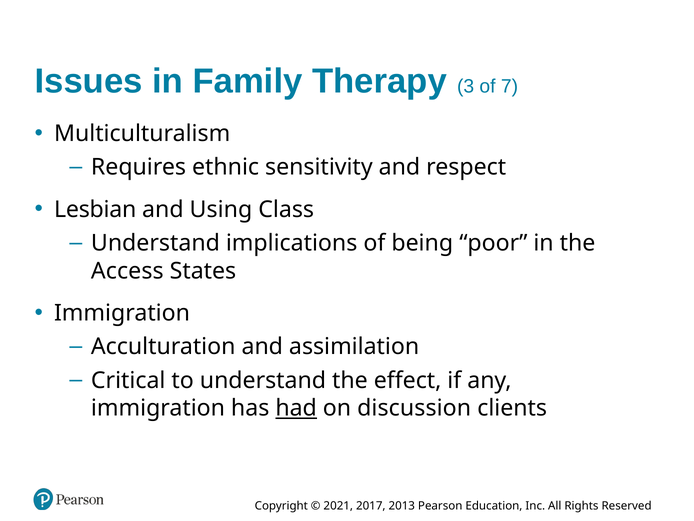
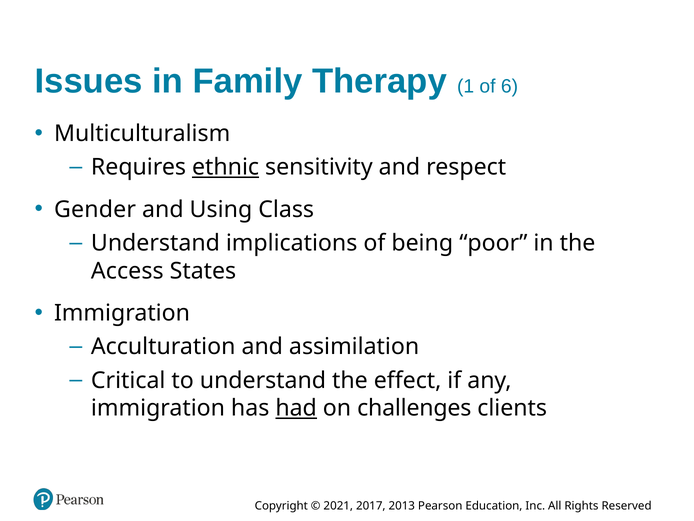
3: 3 -> 1 (466, 86)
7: 7 -> 6 (509, 86)
ethnic underline: none -> present (226, 167)
Lesbian: Lesbian -> Gender (95, 209)
discussion: discussion -> challenges (414, 408)
